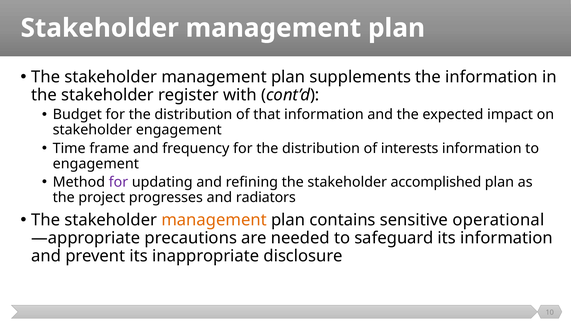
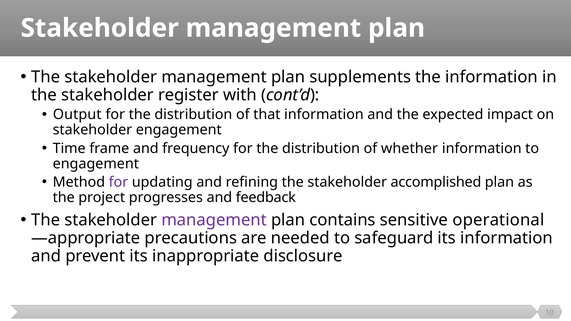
Budget: Budget -> Output (77, 115)
interests: interests -> whether (410, 148)
radiators: radiators -> feedback (266, 198)
management colour: orange -> purple (214, 220)
